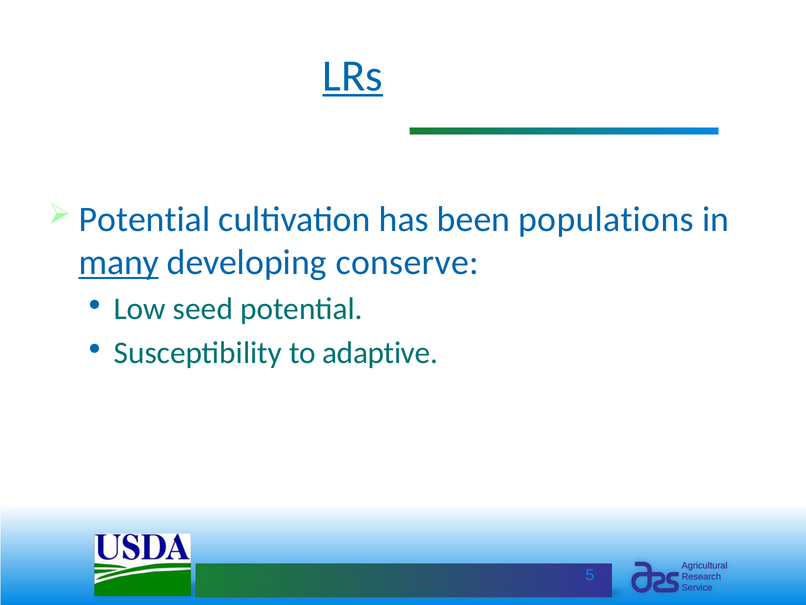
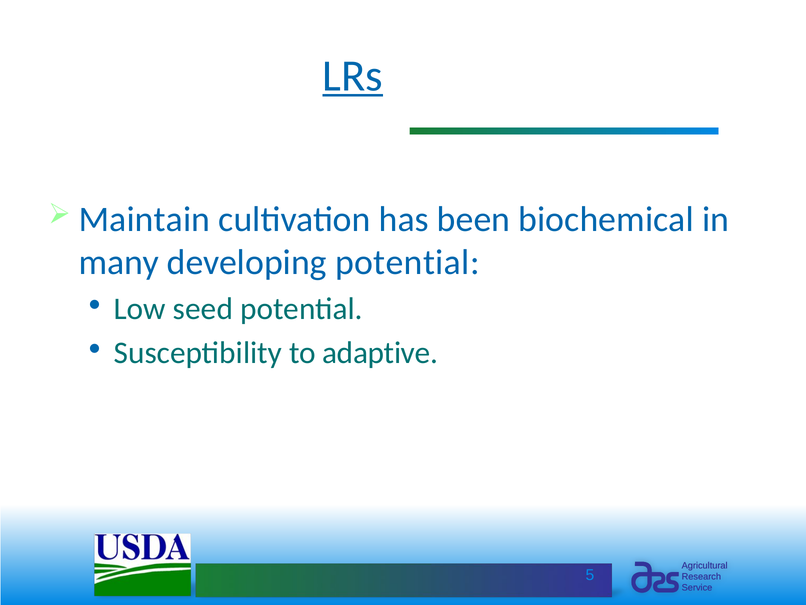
Potential: Potential -> Maintain (144, 219)
populations: populations -> biochemical (606, 219)
many underline: present -> none (119, 262)
developing conserve: conserve -> potential (407, 262)
